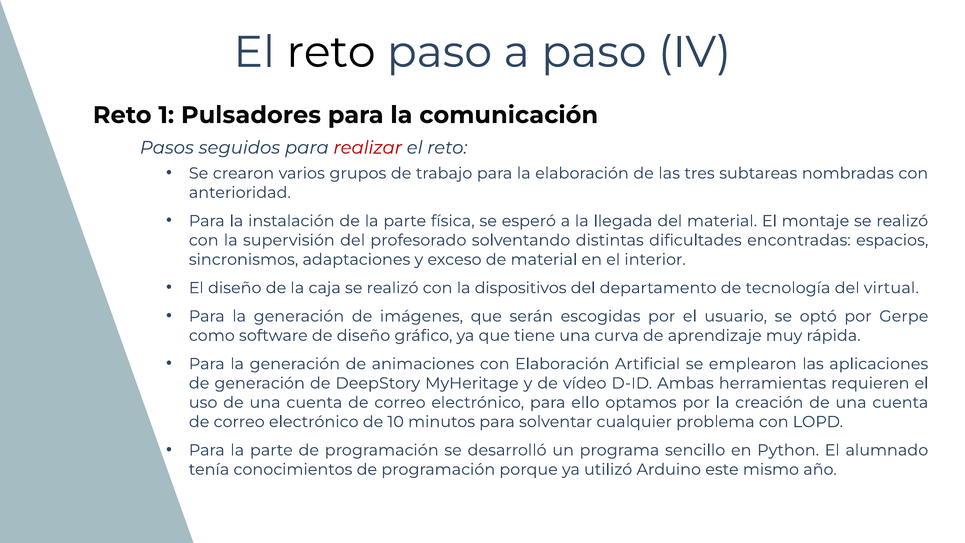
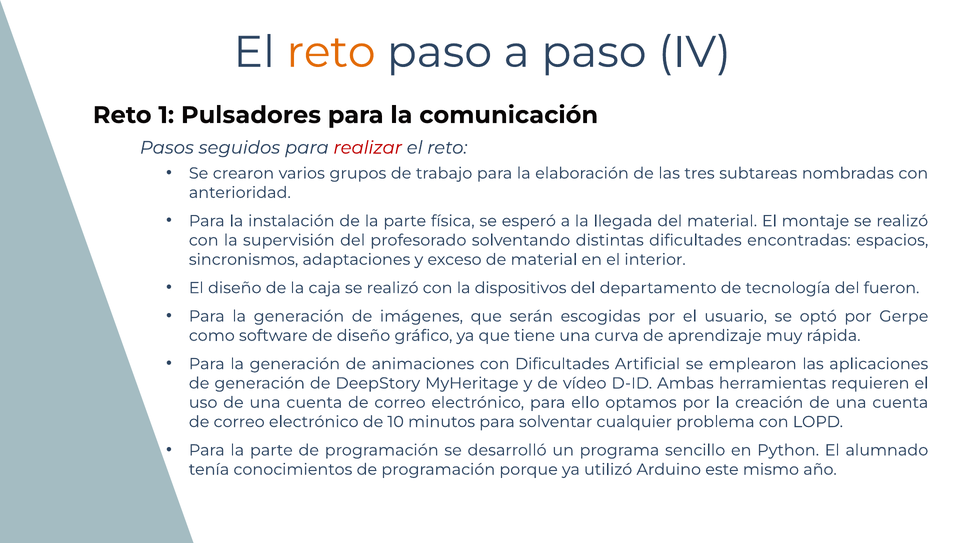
reto colour: black -> orange (331, 52)
virtual: virtual -> fueron (891, 288)
con Elaboración: Elaboración -> Dificultades (562, 364)
